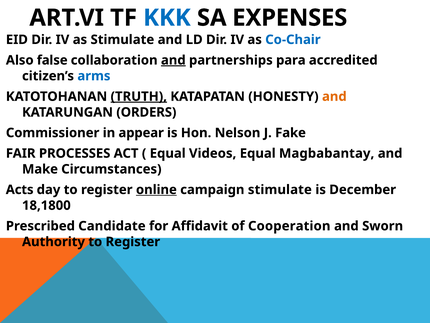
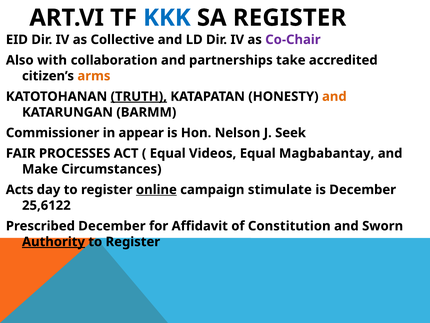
SA EXPENSES: EXPENSES -> REGISTER (290, 18)
as Stimulate: Stimulate -> Collective (122, 40)
Co-Chair colour: blue -> purple (293, 40)
false: false -> with (52, 60)
and underline: present -> none (173, 60)
para: para -> take (291, 60)
arms colour: blue -> orange (94, 76)
ORDERS: ORDERS -> BARMM (146, 112)
Fake: Fake -> Seek (291, 133)
18,1800: 18,1800 -> 25,6122 (46, 205)
Prescribed Candidate: Candidate -> December (112, 226)
Cooperation: Cooperation -> Constitution (289, 226)
Authority underline: none -> present (53, 241)
